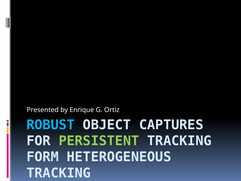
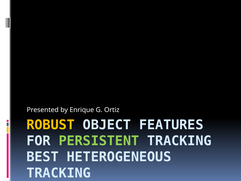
ROBUST colour: light blue -> yellow (51, 125)
CAPTURES: CAPTURES -> FEATURES (171, 125)
FORM: FORM -> BEST (43, 157)
